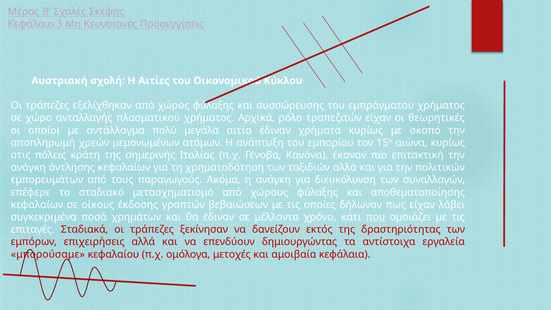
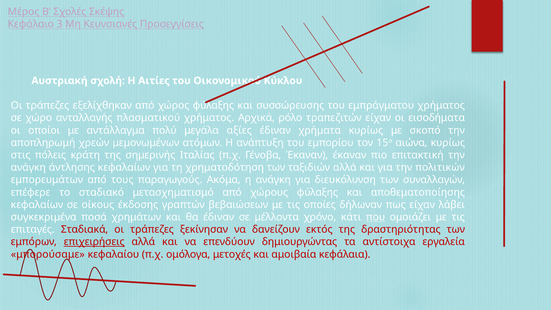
θεωρητικές: θεωρητικές -> εισοδήματα (437, 118)
αιτία: αιτία -> αξίες (239, 130)
Γένοβα Κανόνα: Κανόνα -> Έκαναν (307, 155)
επιχειρήσεις underline: none -> present (94, 242)
